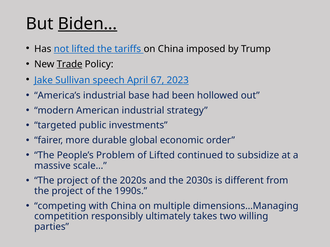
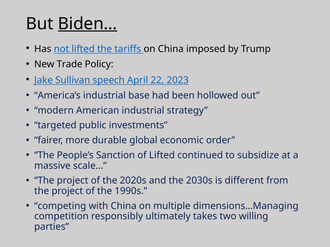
Trade underline: present -> none (70, 64)
67: 67 -> 22 (157, 80)
Problem: Problem -> Sanction (116, 156)
